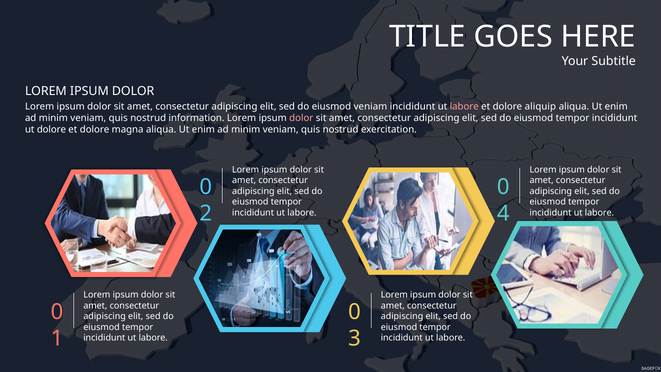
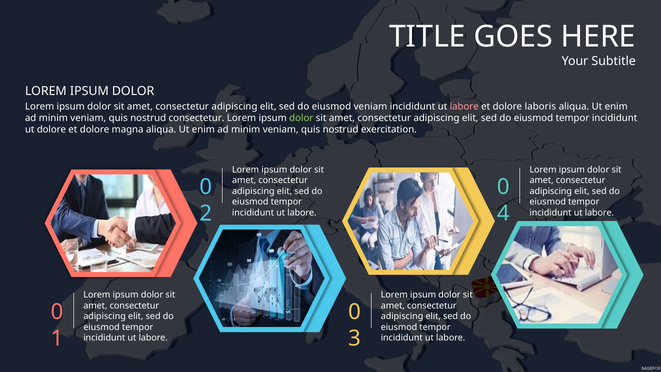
aliquip: aliquip -> laboris (540, 106)
nostrud information: information -> consectetur (197, 118)
dolor colour: pink -> light green (301, 118)
